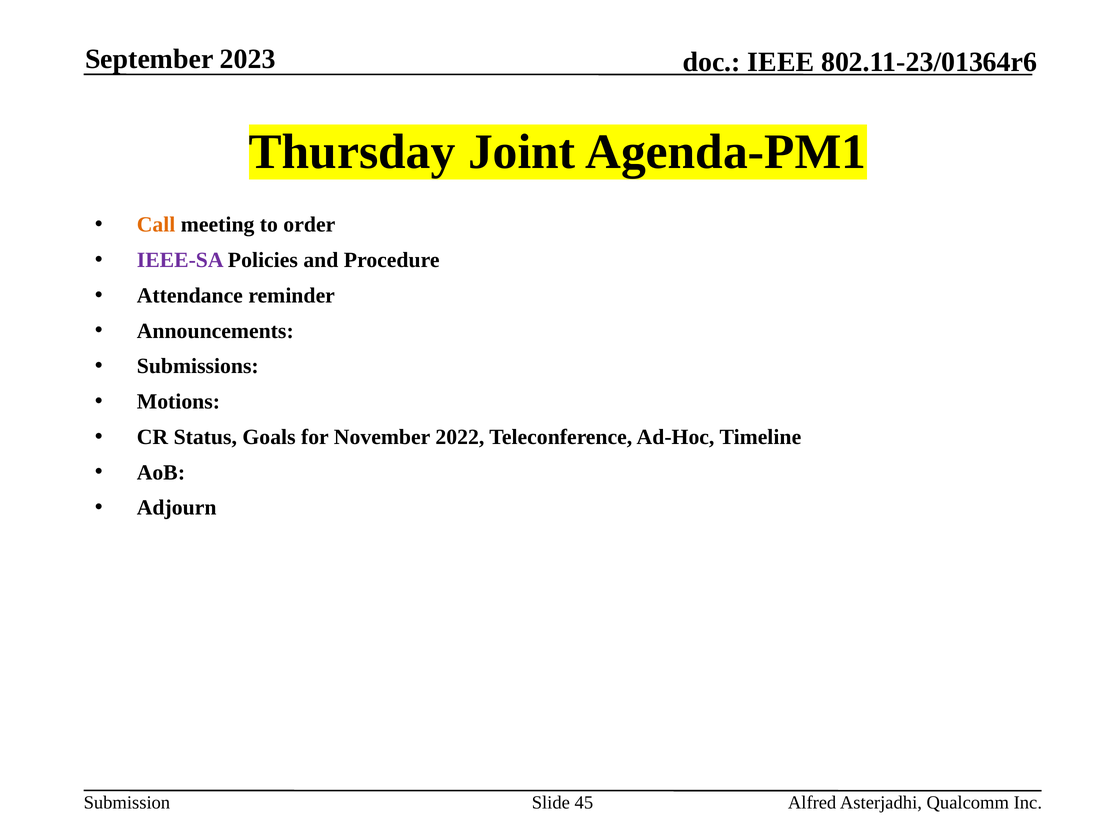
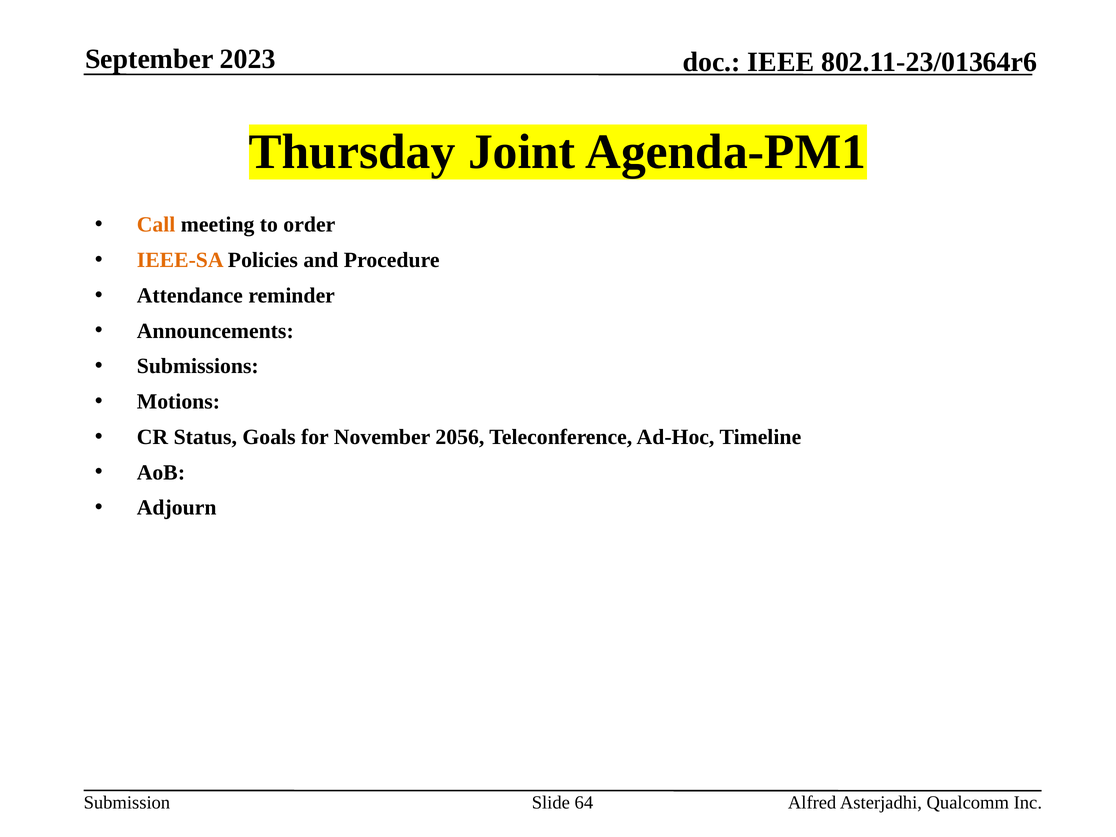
IEEE-SA colour: purple -> orange (180, 260)
2022: 2022 -> 2056 (460, 437)
45: 45 -> 64 (584, 803)
